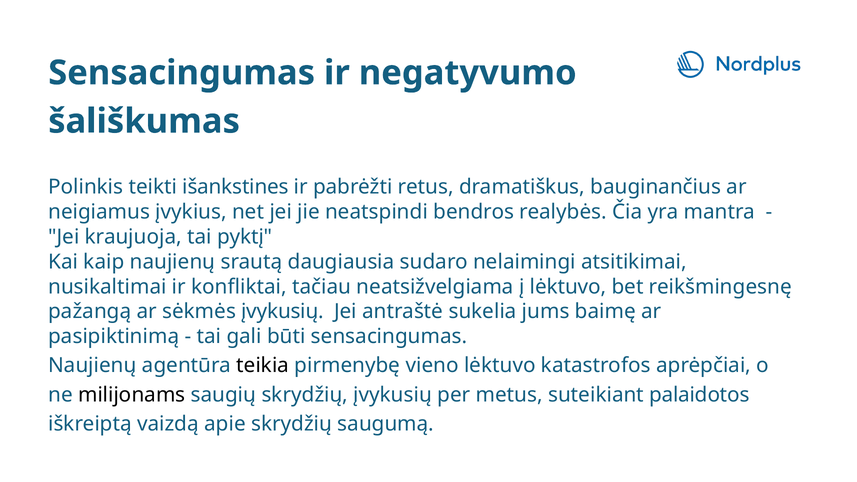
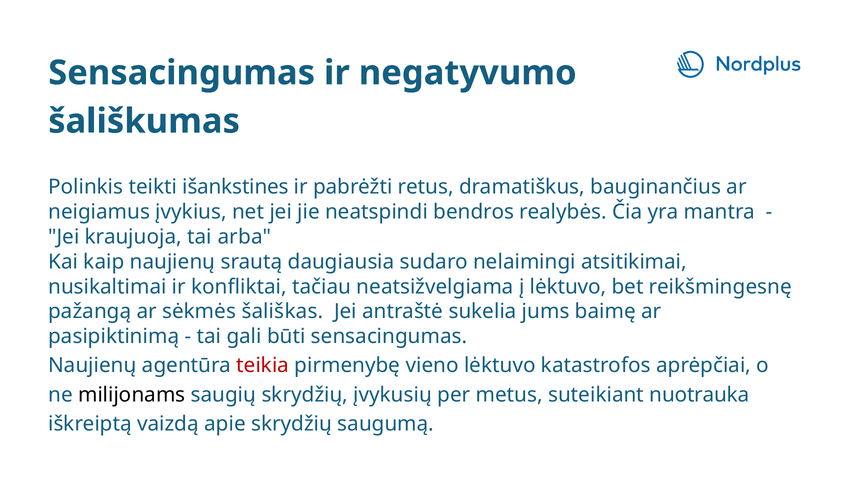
pyktį: pyktį -> arba (244, 237)
sėkmės įvykusių: įvykusių -> šališkas (282, 312)
teikia colour: black -> red (263, 366)
palaidotos: palaidotos -> nuotrauka (699, 395)
